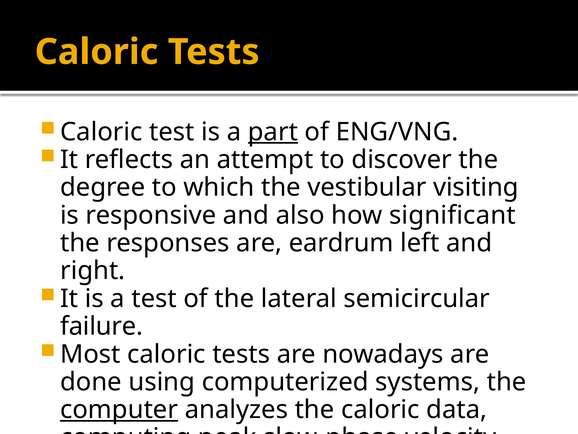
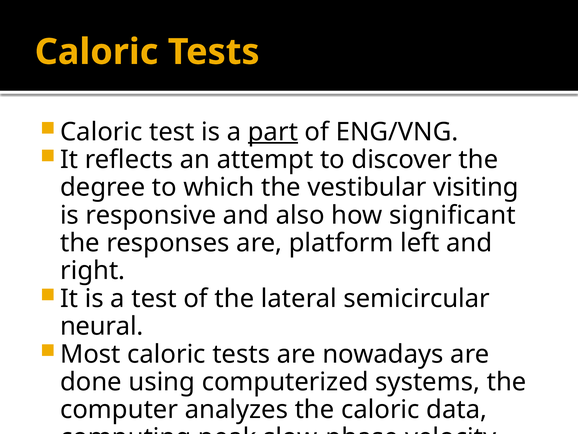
eardrum: eardrum -> platform (341, 243)
failure: failure -> neural (102, 326)
computer underline: present -> none (119, 409)
